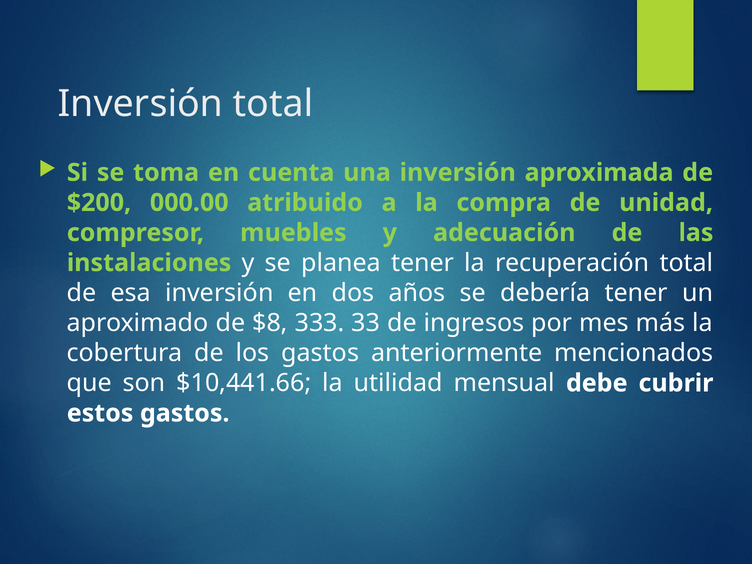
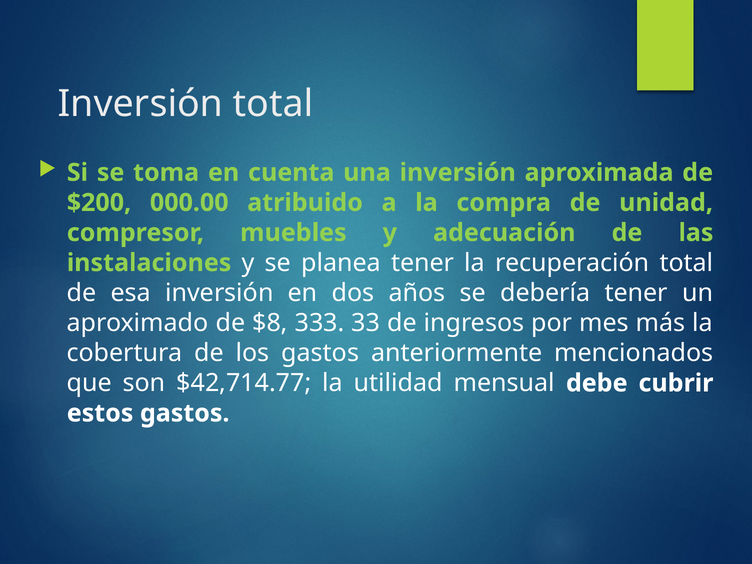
$10,441.66: $10,441.66 -> $42,714.77 (244, 383)
